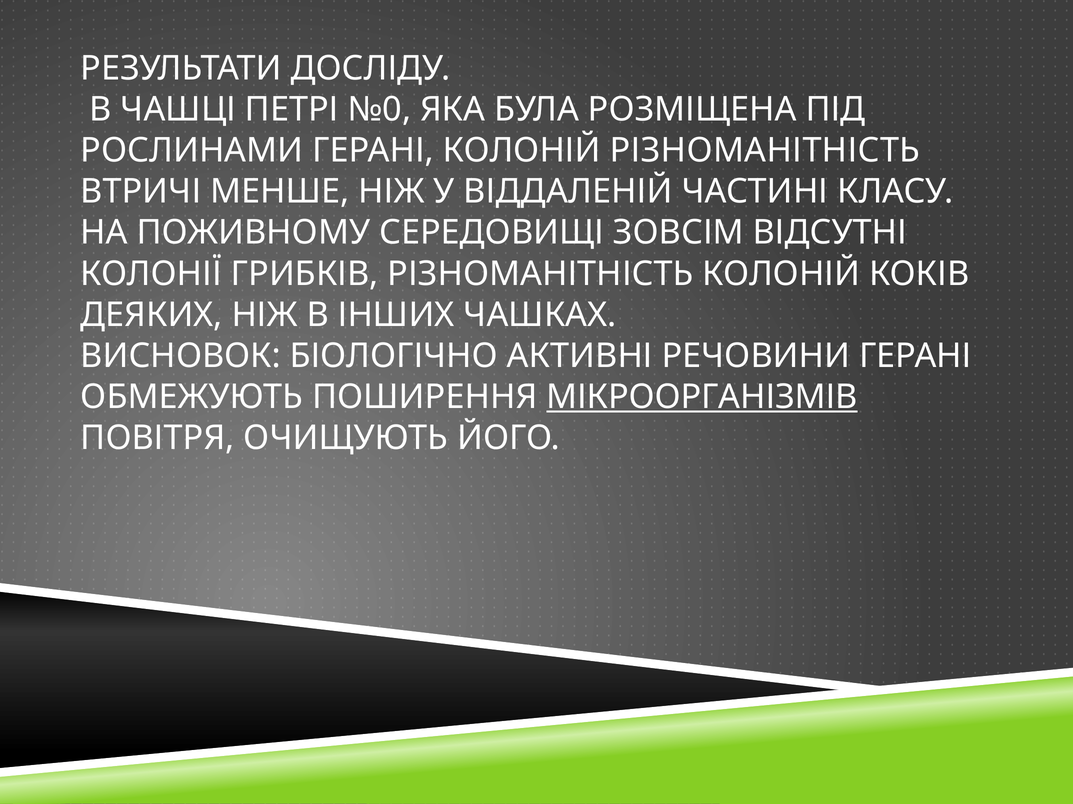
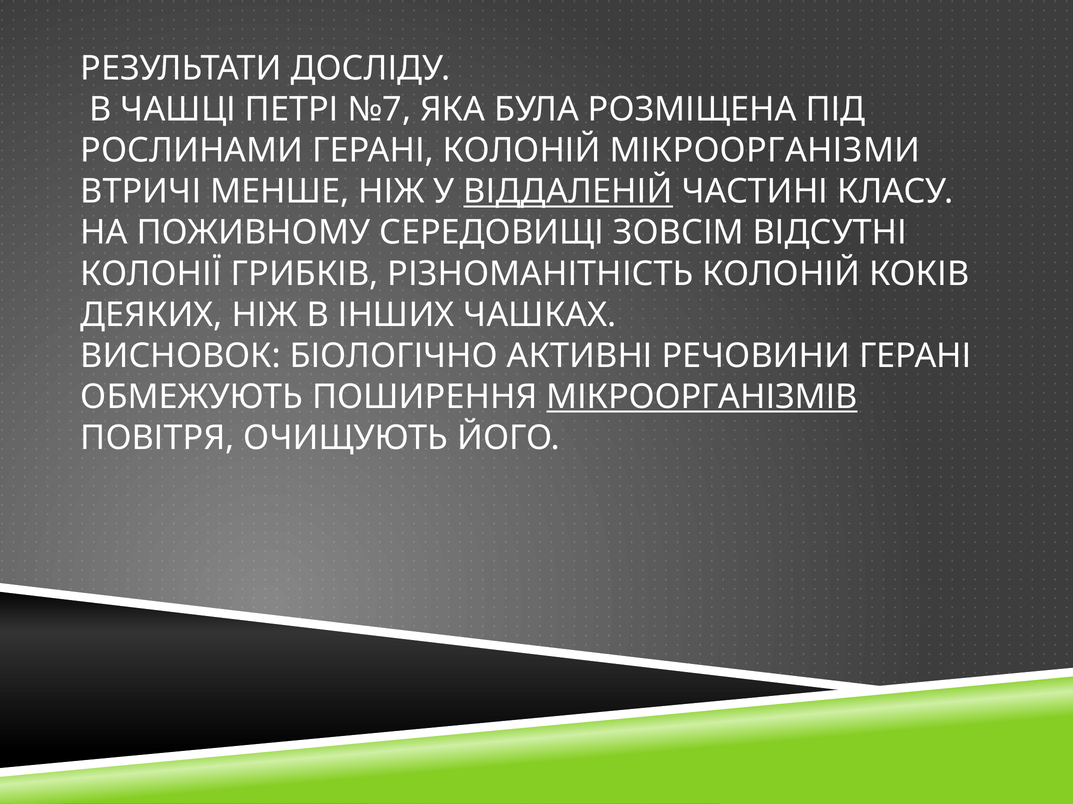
№0: №0 -> №7 (379, 110)
КОЛОНІЙ РІЗНОМАНІТНІСТЬ: РІЗНОМАНІТНІСТЬ -> МІКРООРГАНІЗМИ (765, 151)
ВІДДАЛЕНІЙ underline: none -> present (568, 192)
